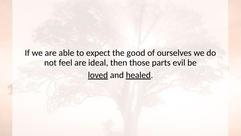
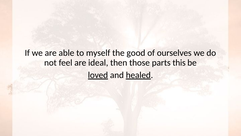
expect: expect -> myself (98, 53)
evil: evil -> this (179, 63)
